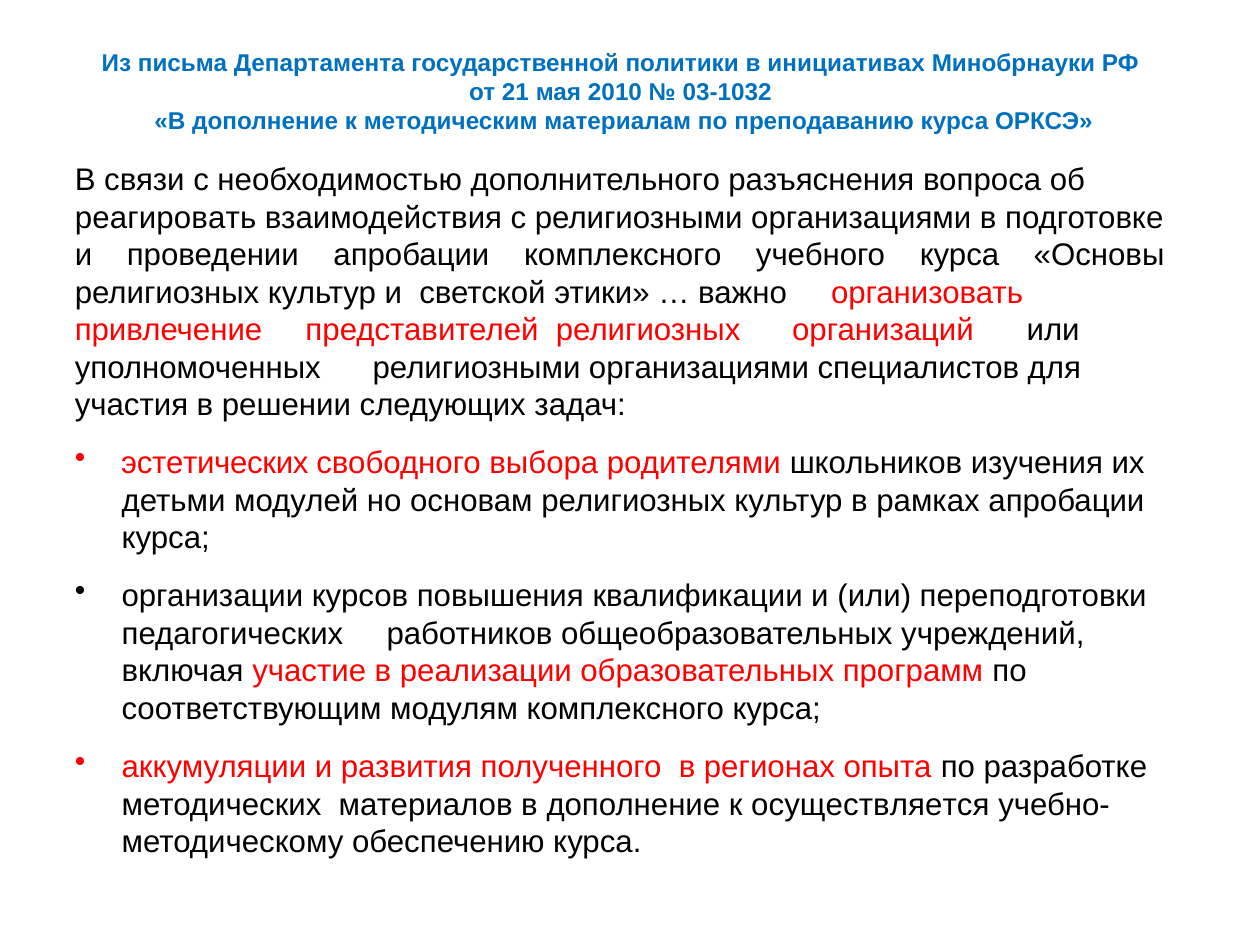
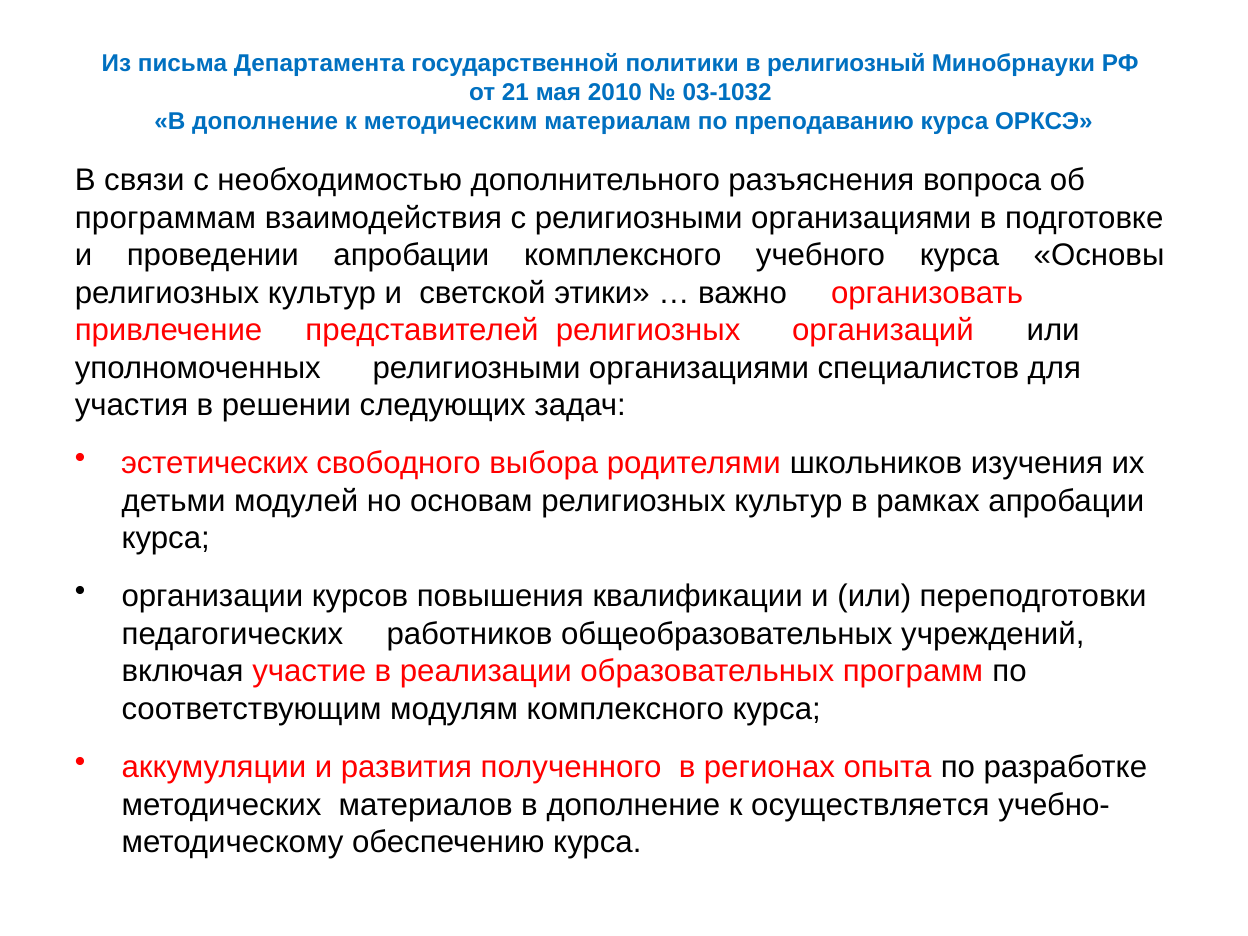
инициативах: инициативах -> религиозный (846, 63)
реагировать: реагировать -> программам (166, 218)
